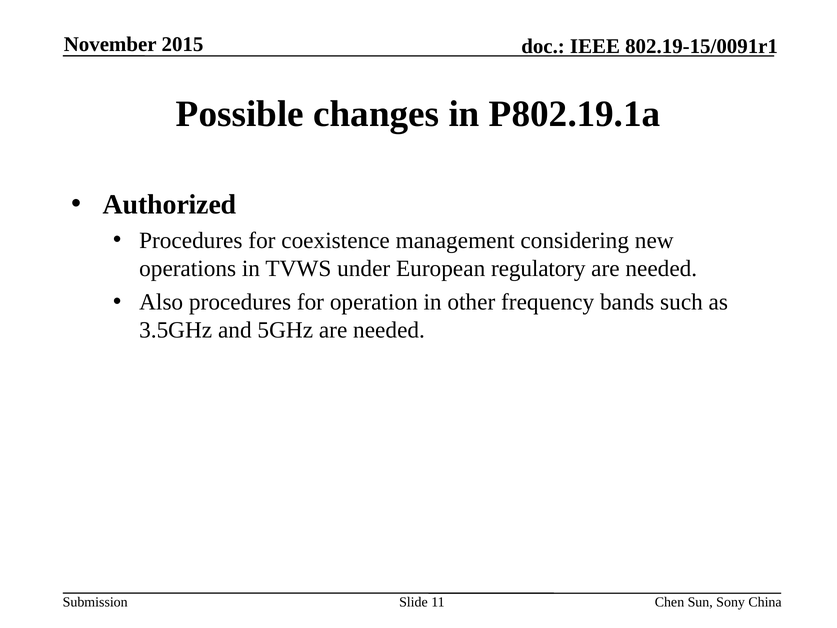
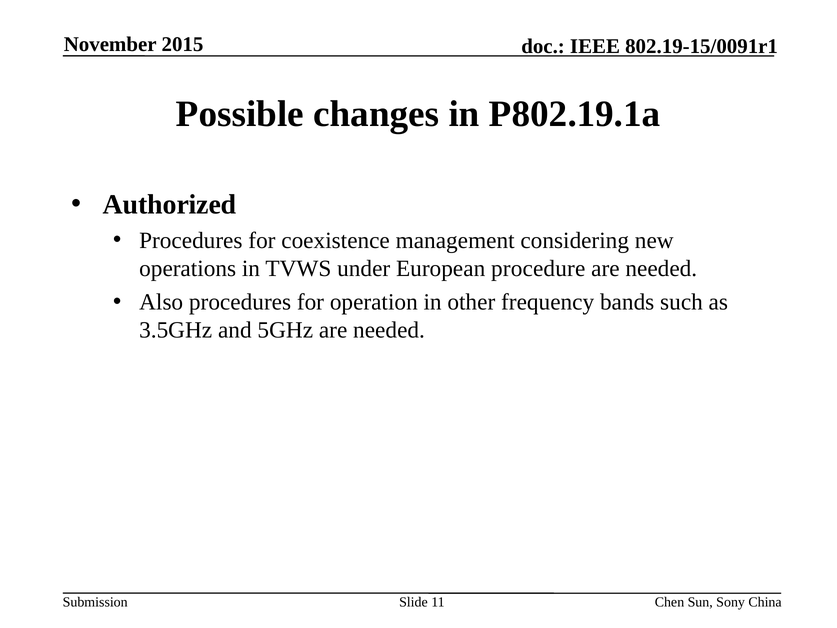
regulatory: regulatory -> procedure (538, 268)
